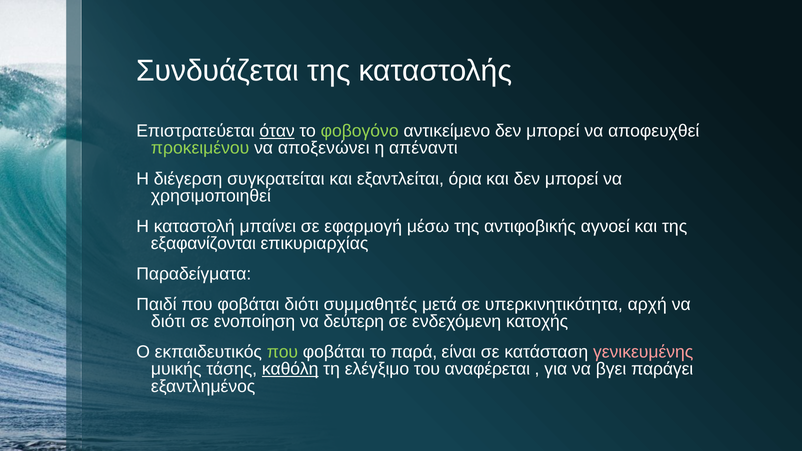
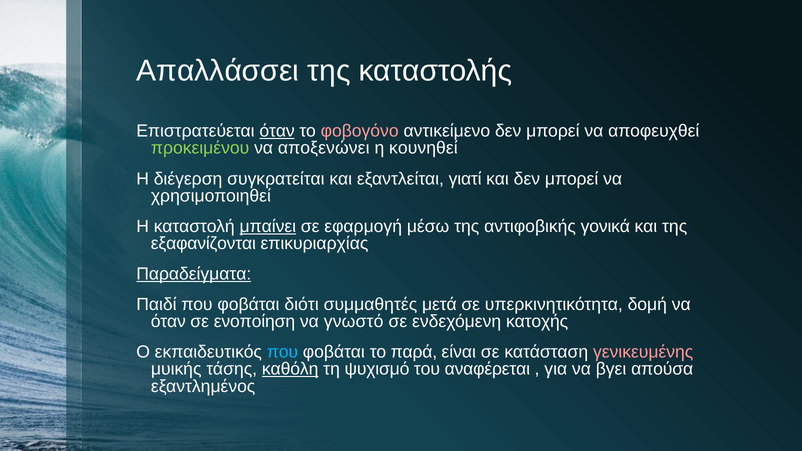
Συνδυάζεται: Συνδυάζεται -> Απαλλάσσει (218, 71)
φοβογόνο colour: light green -> pink (360, 131)
απέναντι: απέναντι -> κουνηθεί (423, 148)
όρια: όρια -> γιατί (465, 179)
μπαίνει underline: none -> present (268, 226)
αγνοεί: αγνοεί -> γονικά (605, 226)
Παραδείγματα underline: none -> present (194, 274)
αρχή: αρχή -> δομή (647, 305)
διότι: διότι -> όταν (168, 322)
δεύτερη: δεύτερη -> γνωστό (354, 322)
που colour: light green -> light blue (282, 352)
ελέγξιμο: ελέγξιμο -> ψυχισμό (377, 369)
παράγει: παράγει -> απούσα (662, 369)
